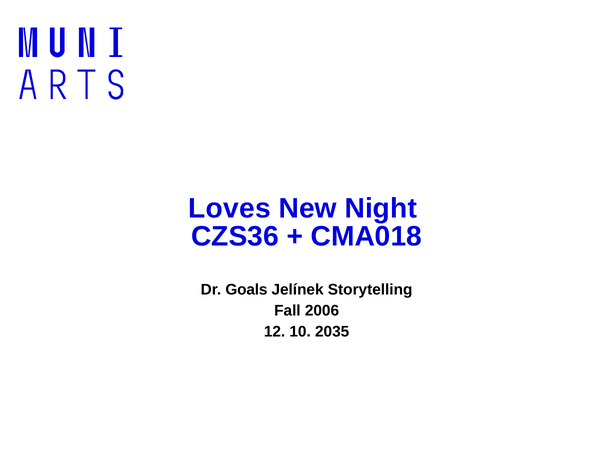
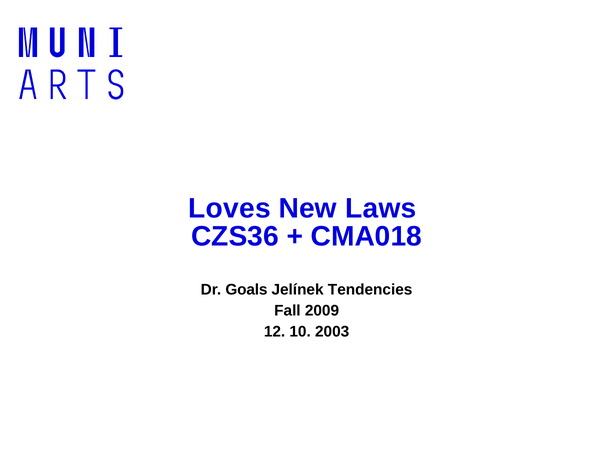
Night: Night -> Laws (381, 208)
Storytelling: Storytelling -> Tendencies (370, 290)
2006: 2006 -> 2009 (322, 311)
2035: 2035 -> 2003 (332, 332)
